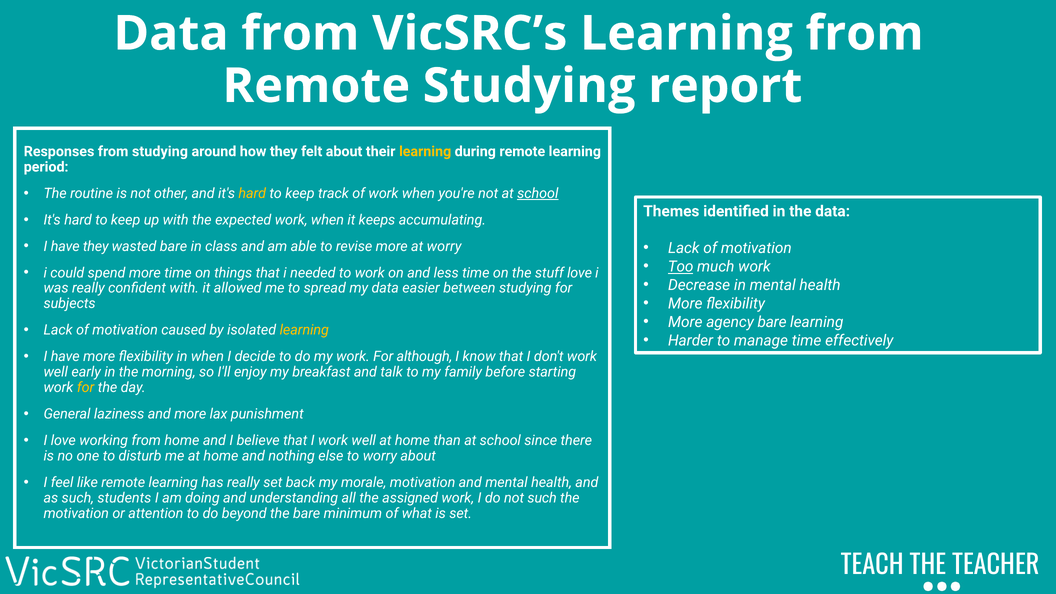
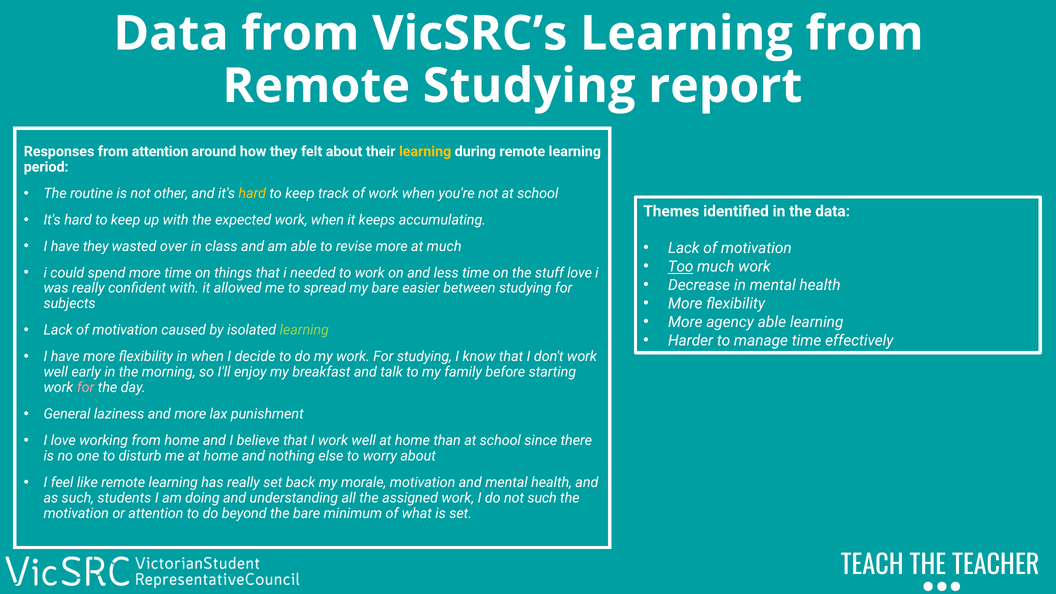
from studying: studying -> attention (160, 151)
school underline: present -> none (538, 193)
wasted bare: bare -> over (173, 246)
at worry: worry -> much (444, 246)
my data: data -> bare (385, 288)
agency bare: bare -> able (772, 322)
learning colour: yellow -> light green (304, 330)
For although: although -> studying (424, 357)
for colour: yellow -> pink (86, 388)
